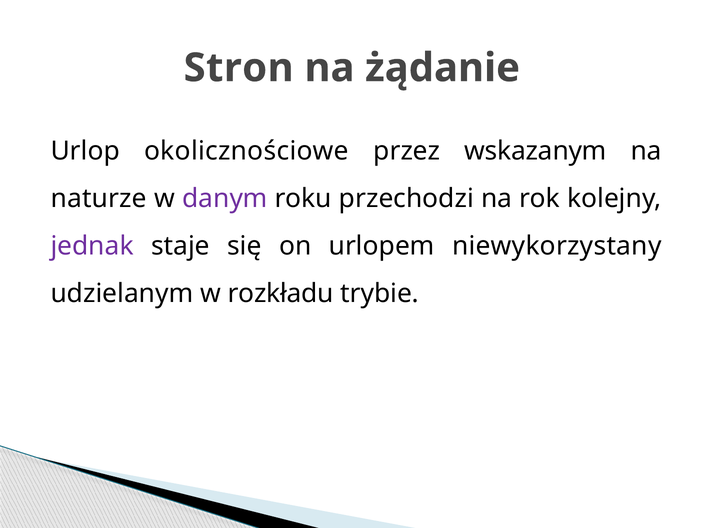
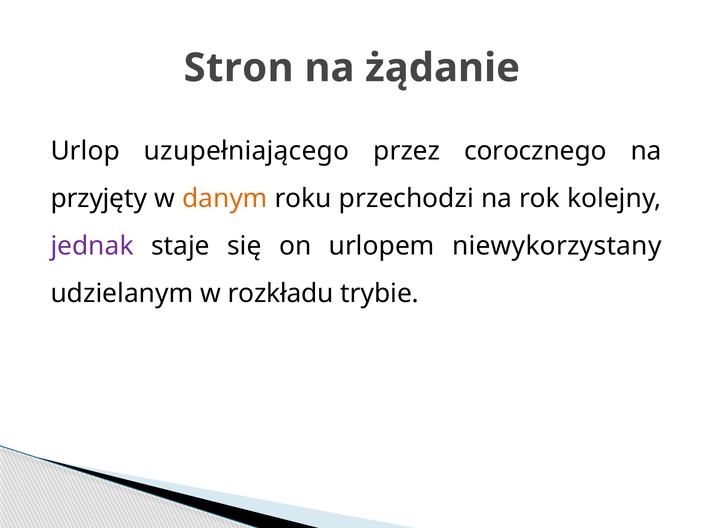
okolicznościowe: okolicznościowe -> uzupełniającego (247, 151)
wskazanym: wskazanym -> corocznego (535, 151)
naturze: naturze -> przyjęty (99, 199)
danym colour: purple -> orange (225, 199)
